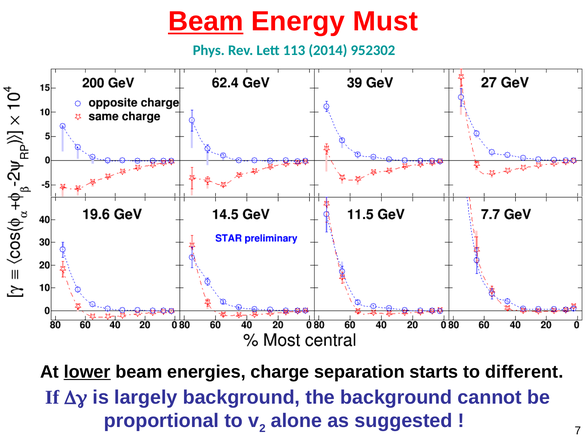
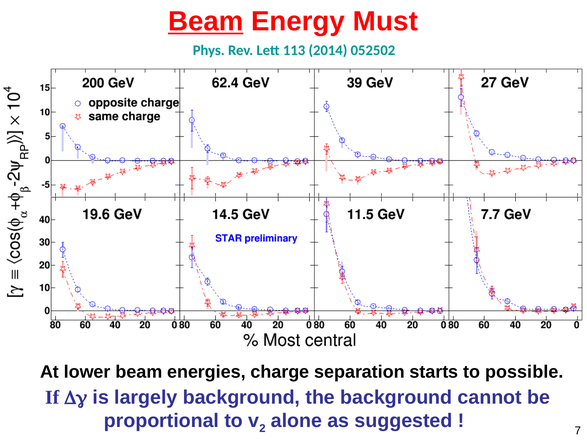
952302: 952302 -> 052502 (373, 51)
lower underline: present -> none (87, 372)
different: different -> possible (524, 372)
